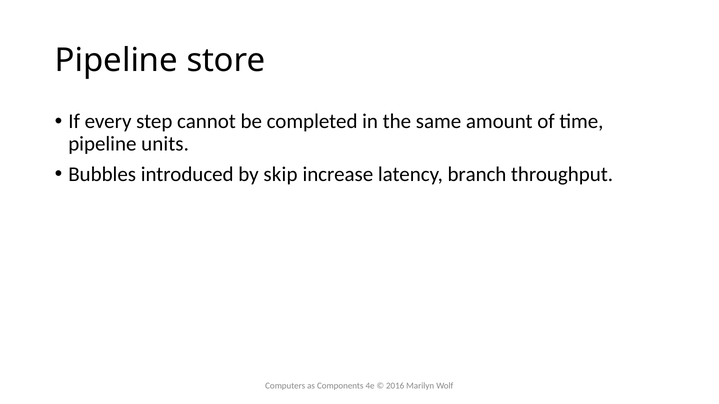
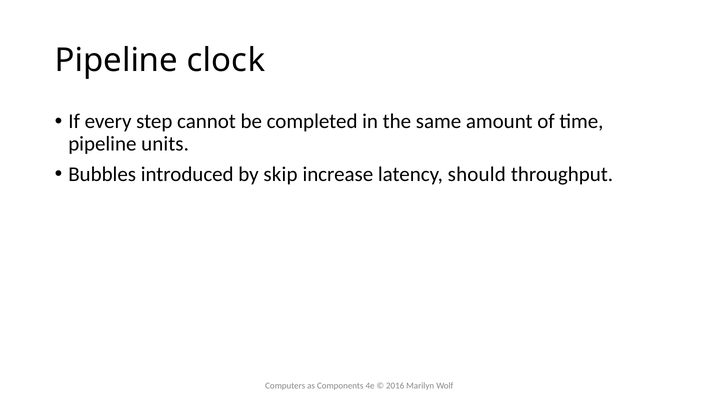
store: store -> clock (226, 60)
branch: branch -> should (477, 174)
